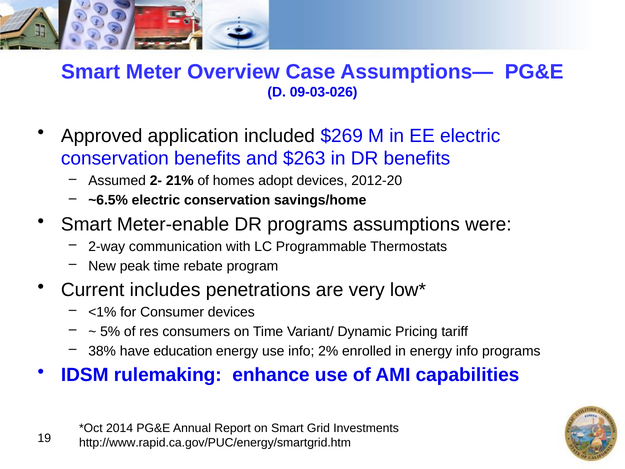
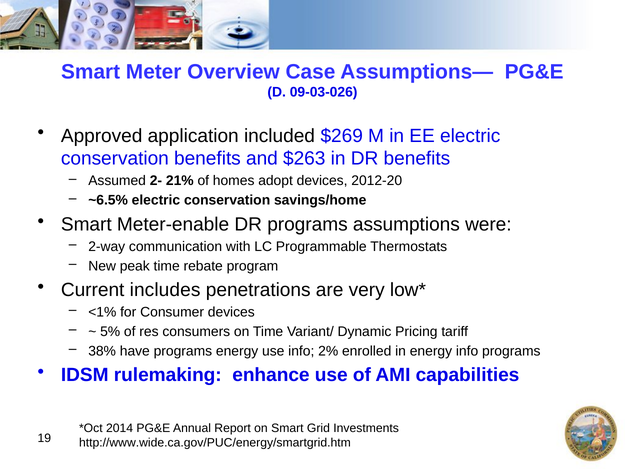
have education: education -> programs (183, 351)
http://www.rapid.ca.gov/PUC/energy/smartgrid.htm: http://www.rapid.ca.gov/PUC/energy/smartgrid.htm -> http://www.wide.ca.gov/PUC/energy/smartgrid.htm (215, 442)
